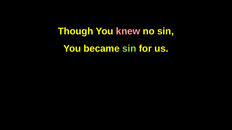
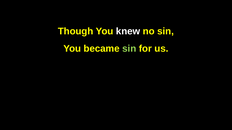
knew colour: pink -> white (128, 31)
